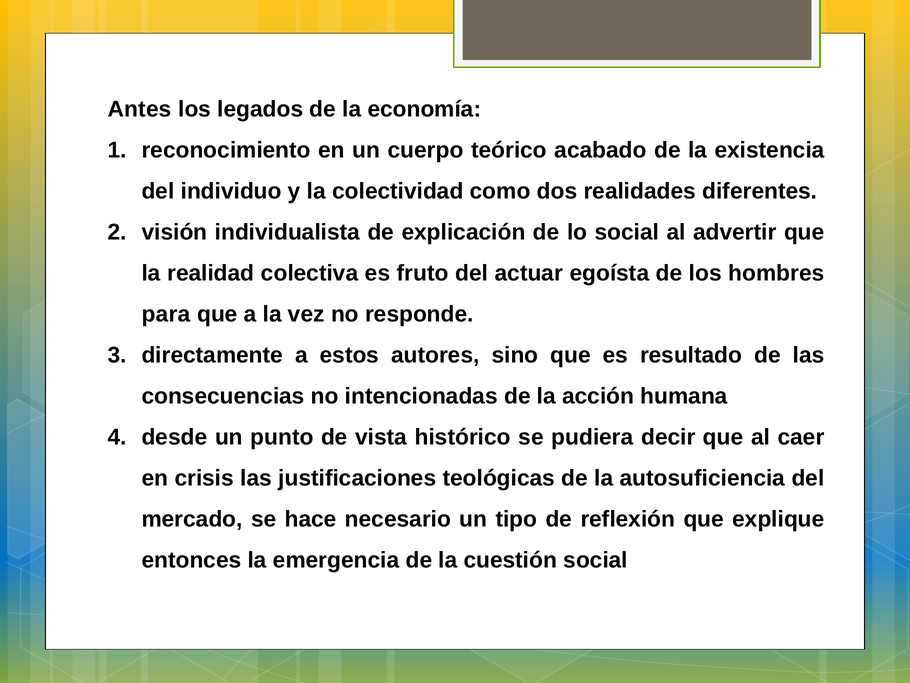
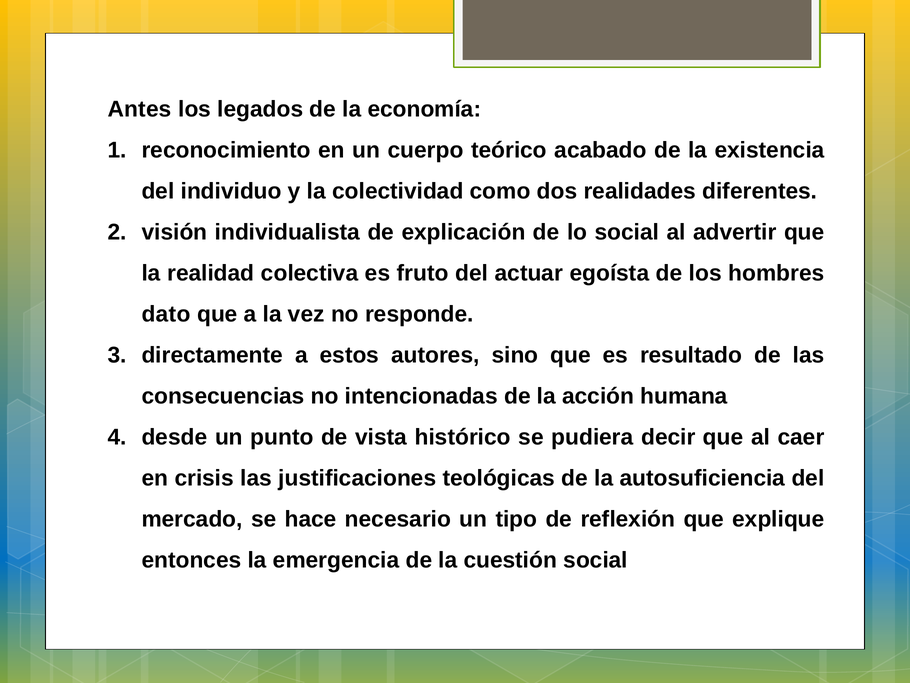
para: para -> dato (166, 314)
